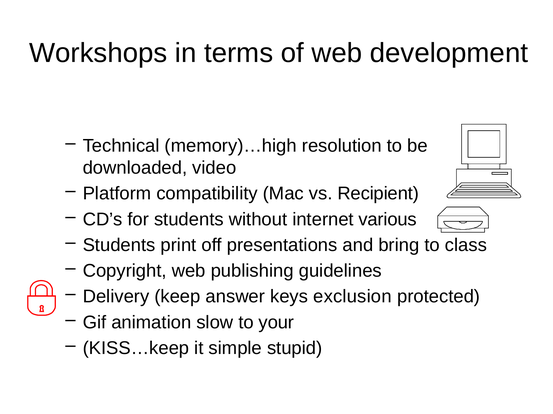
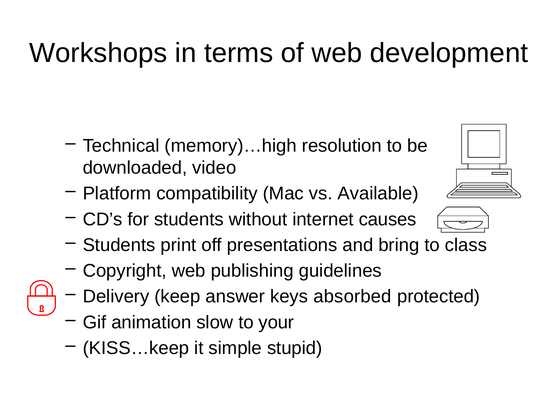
Recipient: Recipient -> Available (378, 194)
various: various -> causes (388, 220)
exclusion: exclusion -> absorbed (352, 297)
